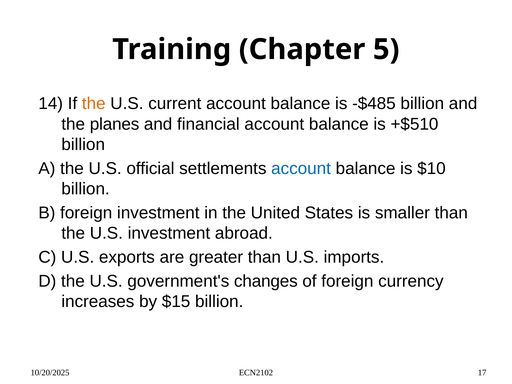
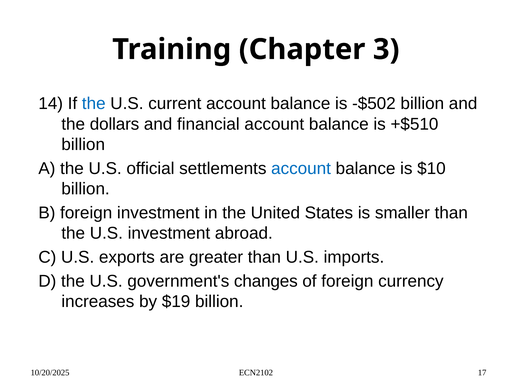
5: 5 -> 3 (386, 49)
the colour: orange -> blue (94, 104)
-$485: -$485 -> -$502 (374, 104)
planes: planes -> dollars (115, 124)
$15: $15 -> $19 (176, 302)
